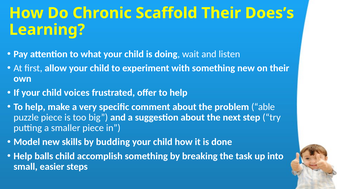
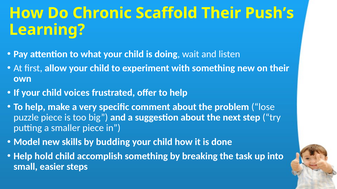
Does’s: Does’s -> Push’s (270, 13)
able: able -> lose (263, 107)
balls: balls -> hold (44, 157)
